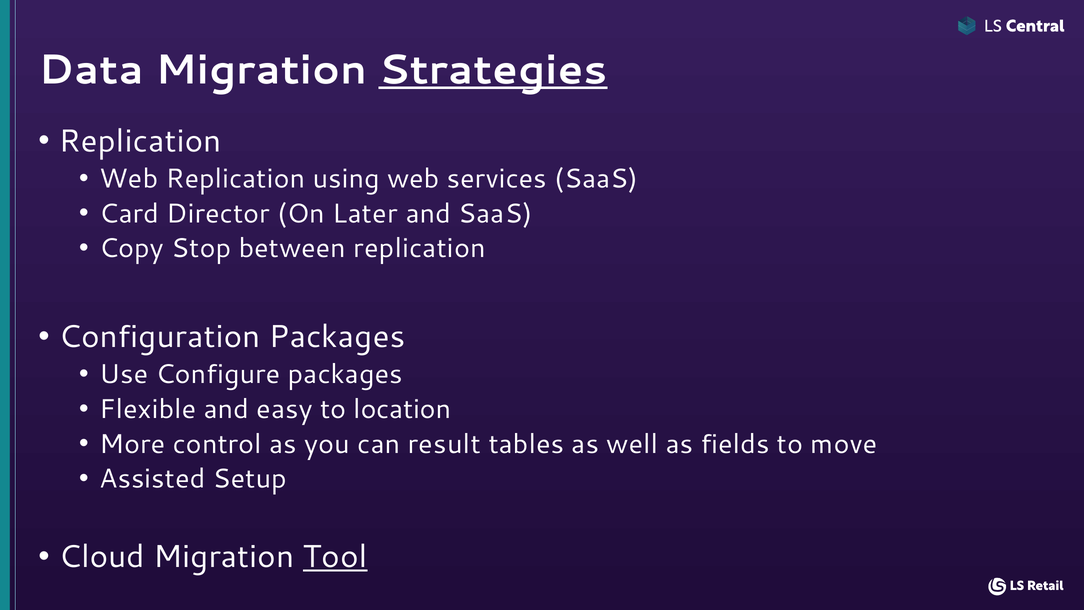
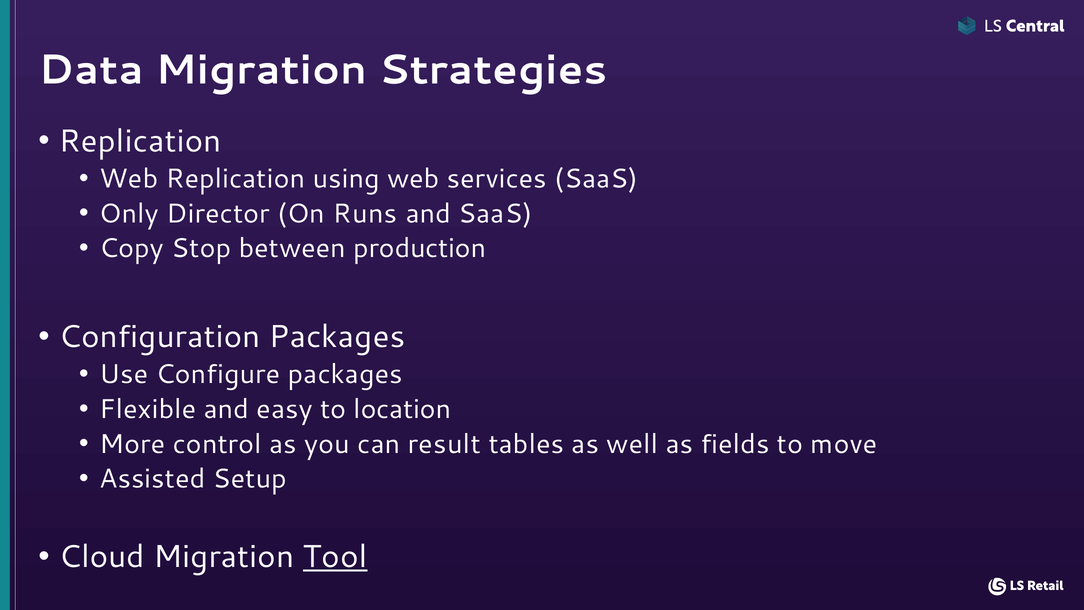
Strategies underline: present -> none (493, 70)
Card: Card -> Only (129, 213)
Later: Later -> Runs (365, 213)
between replication: replication -> production (420, 248)
